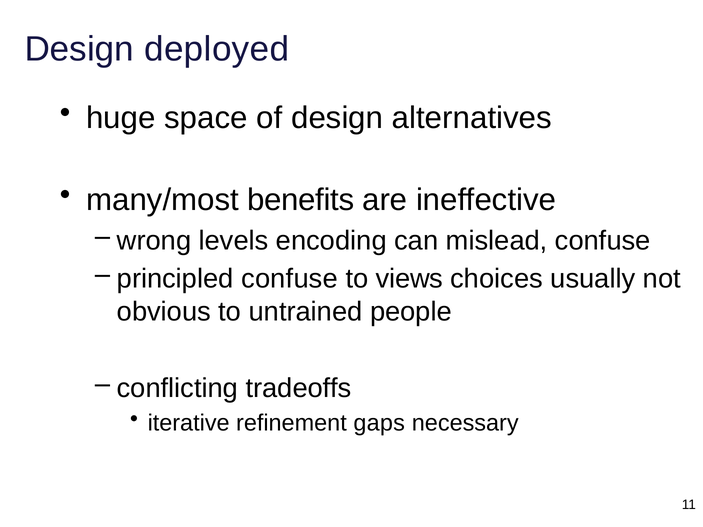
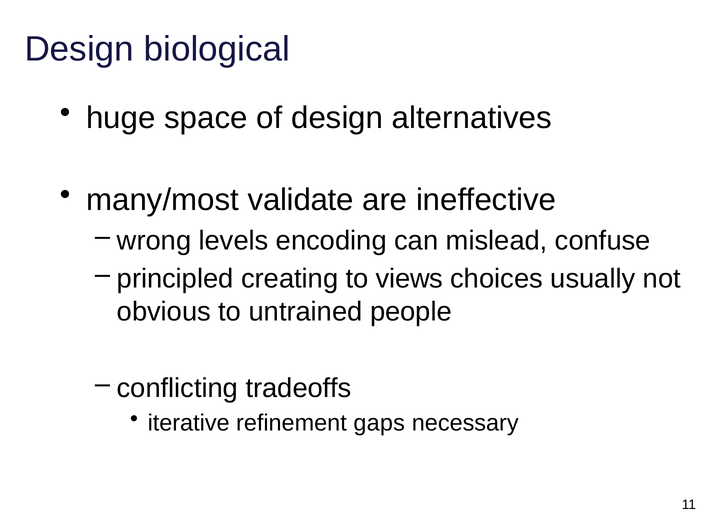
deployed: deployed -> biological (217, 49)
benefits: benefits -> validate (301, 200)
principled confuse: confuse -> creating (290, 279)
